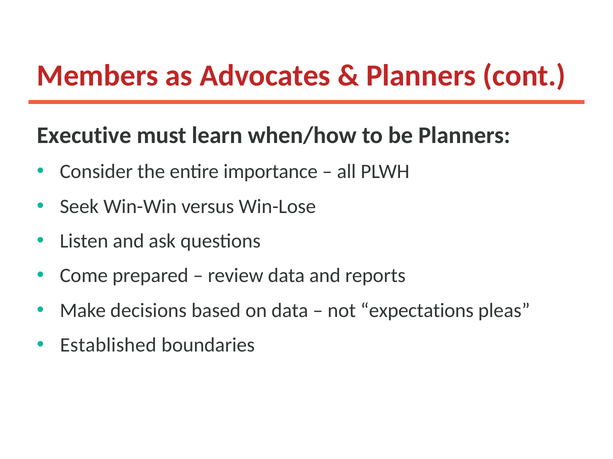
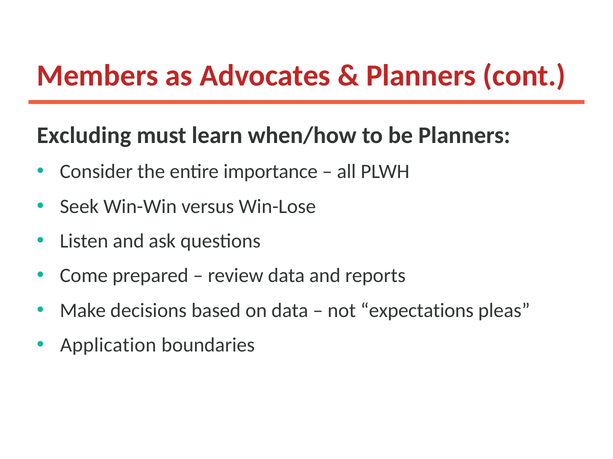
Executive: Executive -> Excluding (84, 135)
Established: Established -> Application (108, 346)
